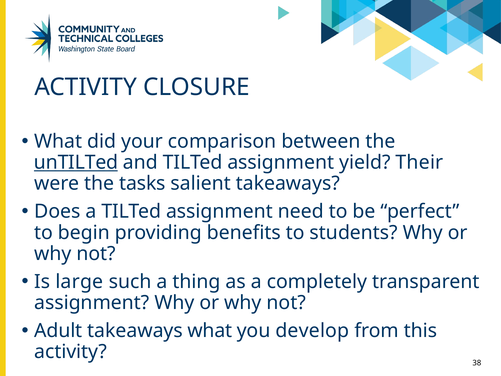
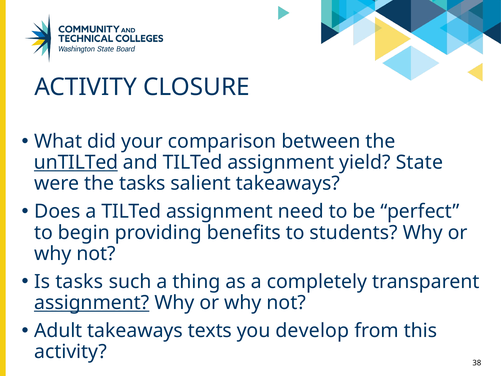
Their: Their -> State (419, 162)
Is large: large -> tasks (79, 281)
assignment underline: none -> present (92, 303)
takeaways what: what -> texts (210, 331)
